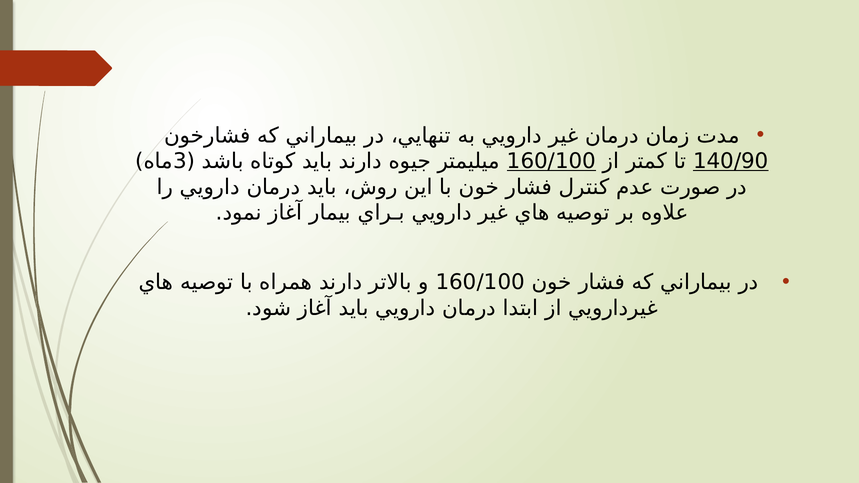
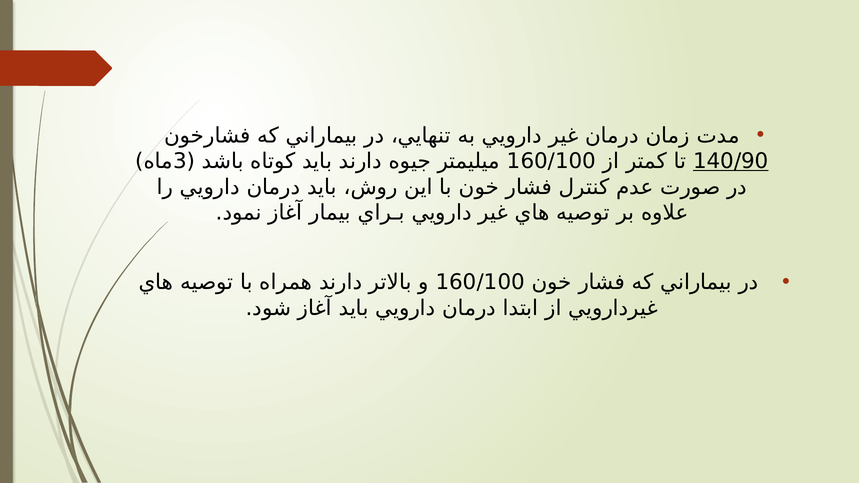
160/100 underline: present -> none (552, 161)
